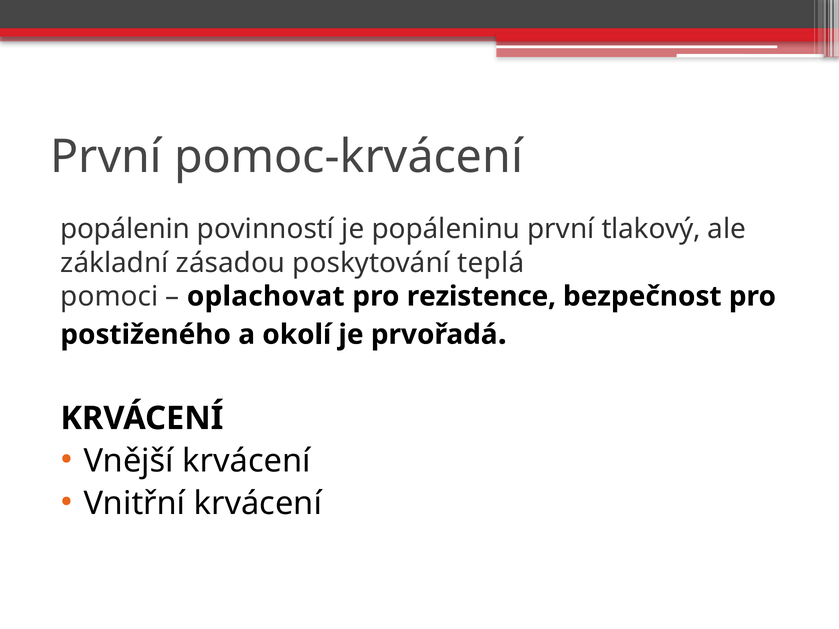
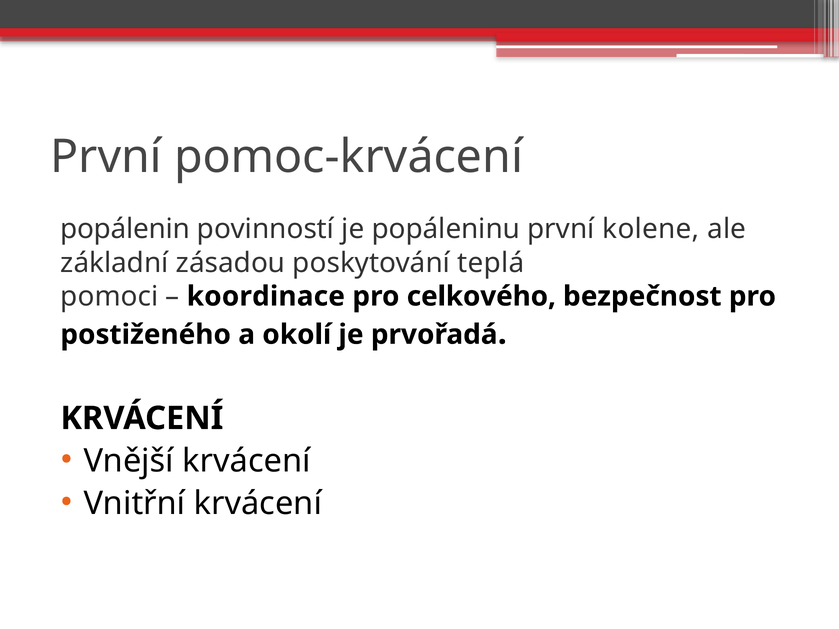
tlakový: tlakový -> kolene (651, 229)
oplachovat: oplachovat -> koordinace (266, 296)
rezistence: rezistence -> celkového (481, 296)
